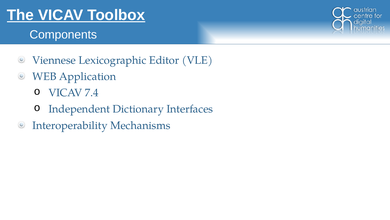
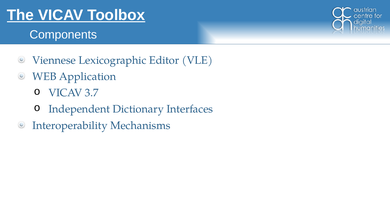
7.4: 7.4 -> 3.7 (92, 93)
